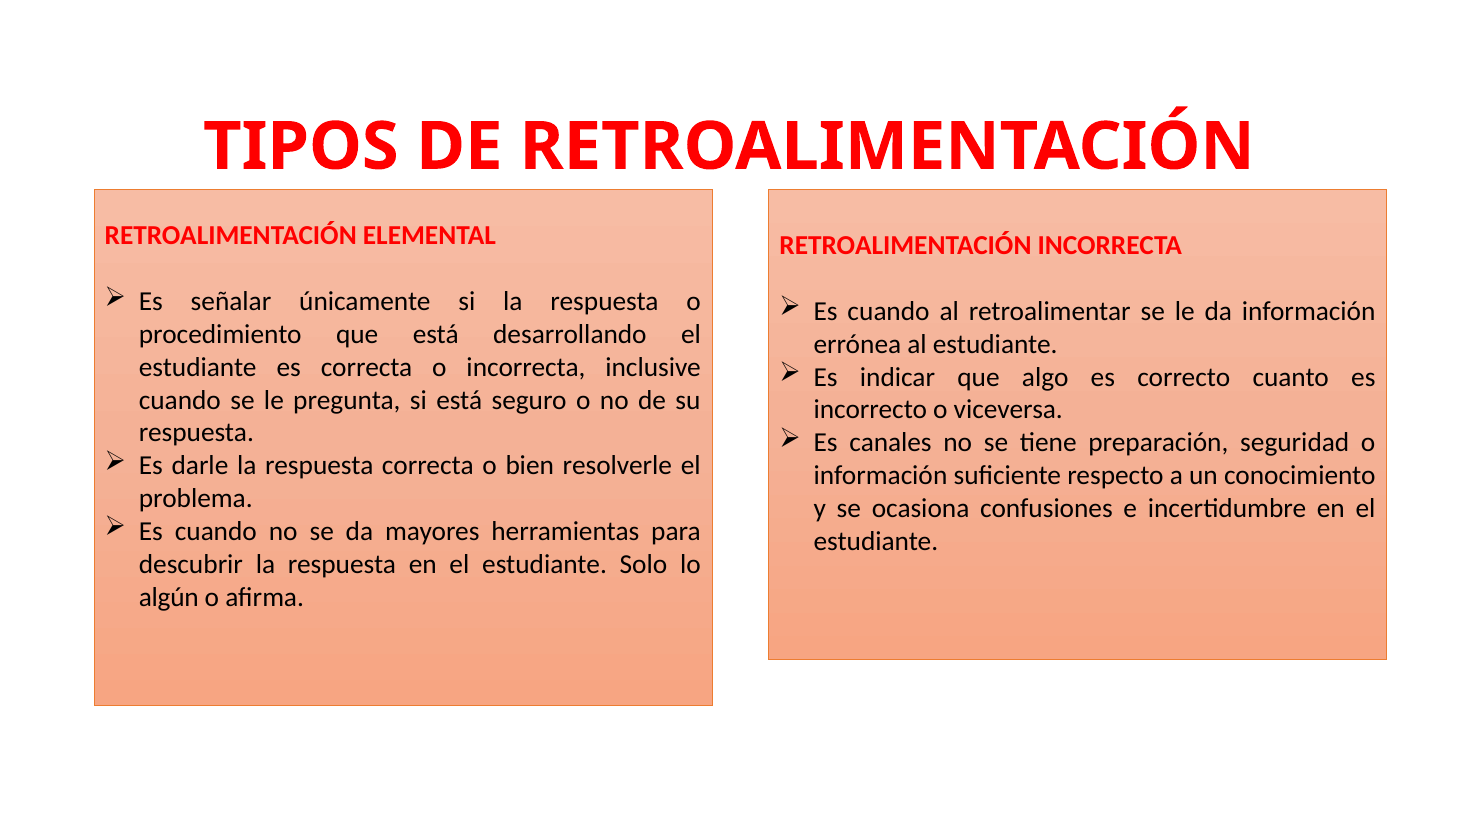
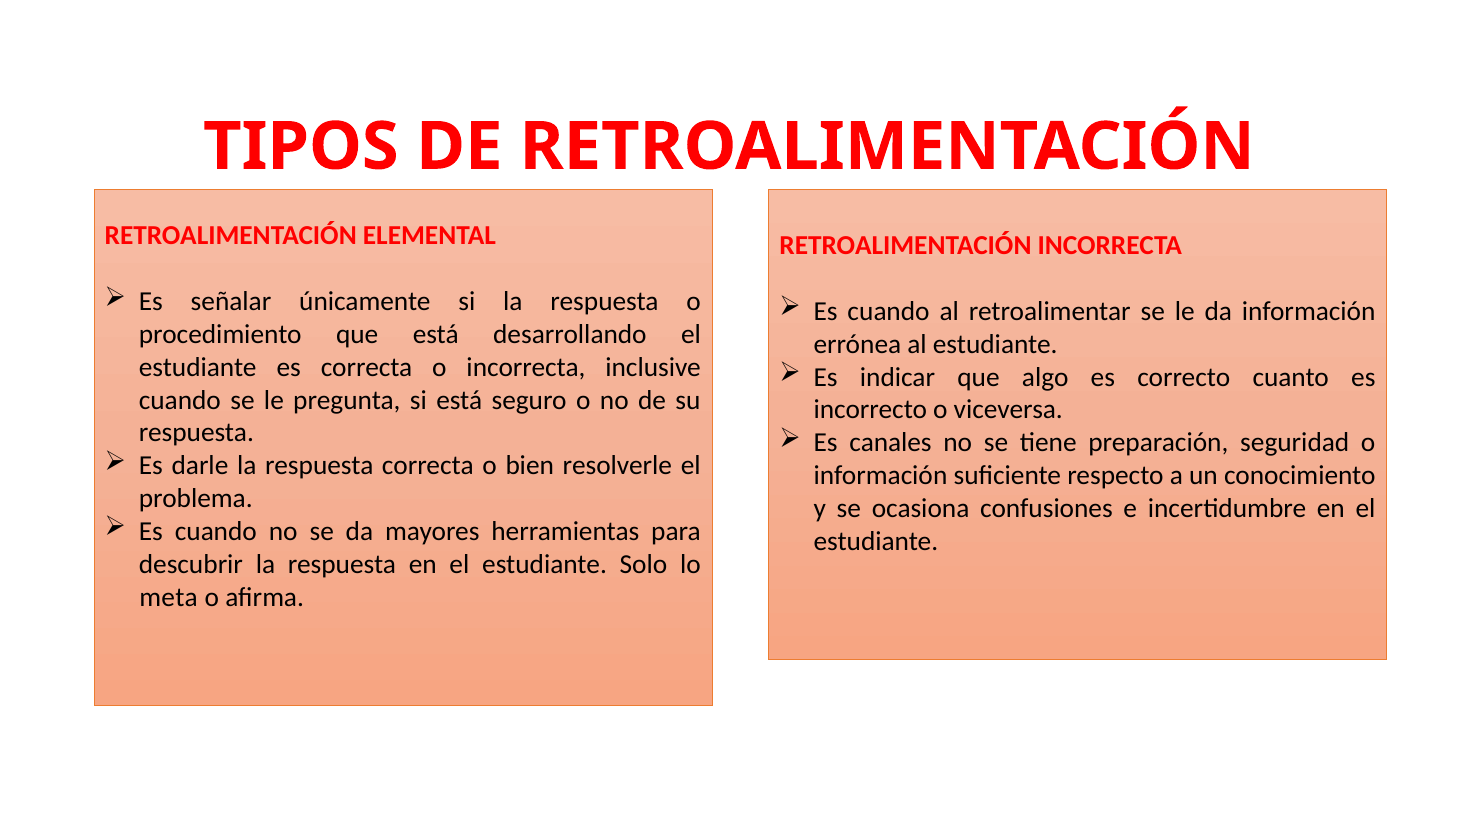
algún: algún -> meta (169, 597)
